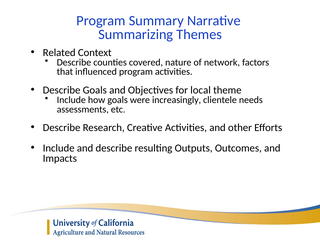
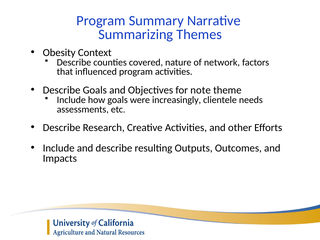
Related: Related -> Obesity (59, 53)
local: local -> note (201, 90)
